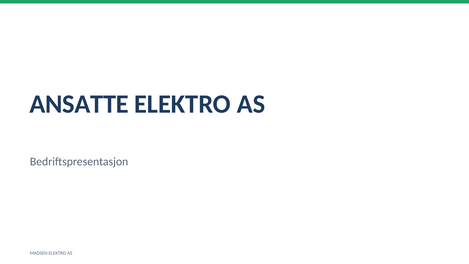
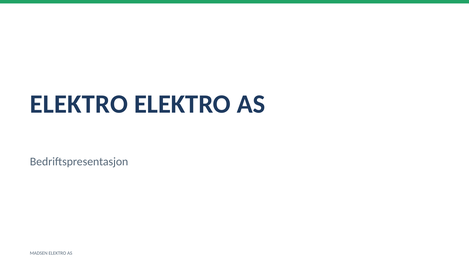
ANSATTE: ANSATTE -> ELEKTRO (79, 104)
